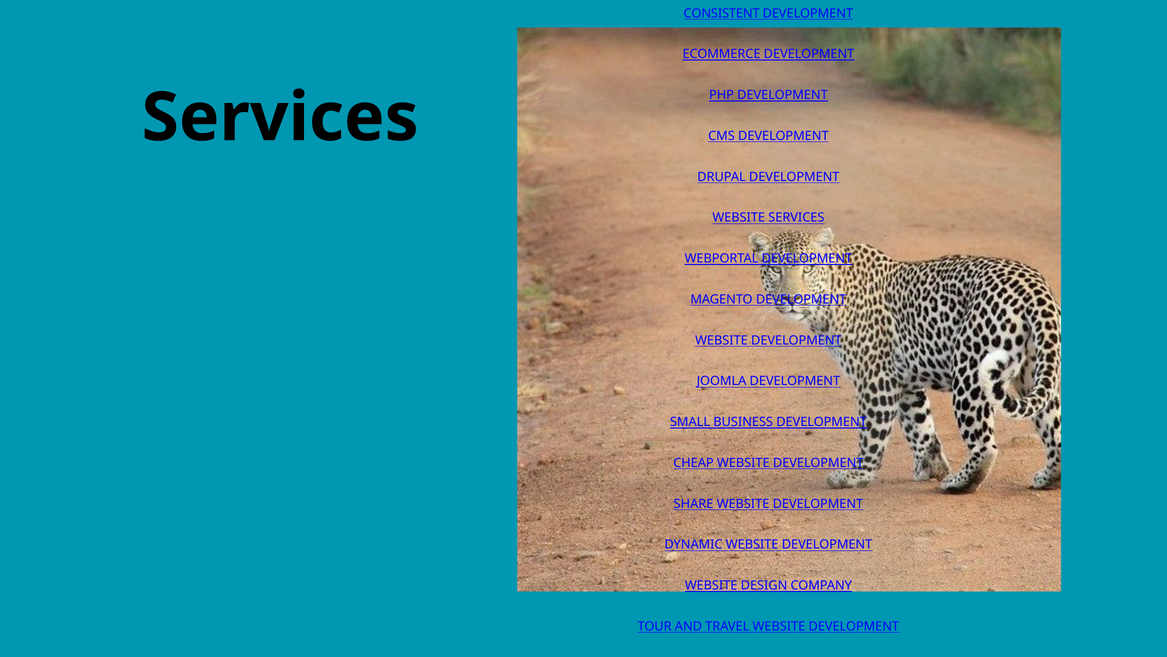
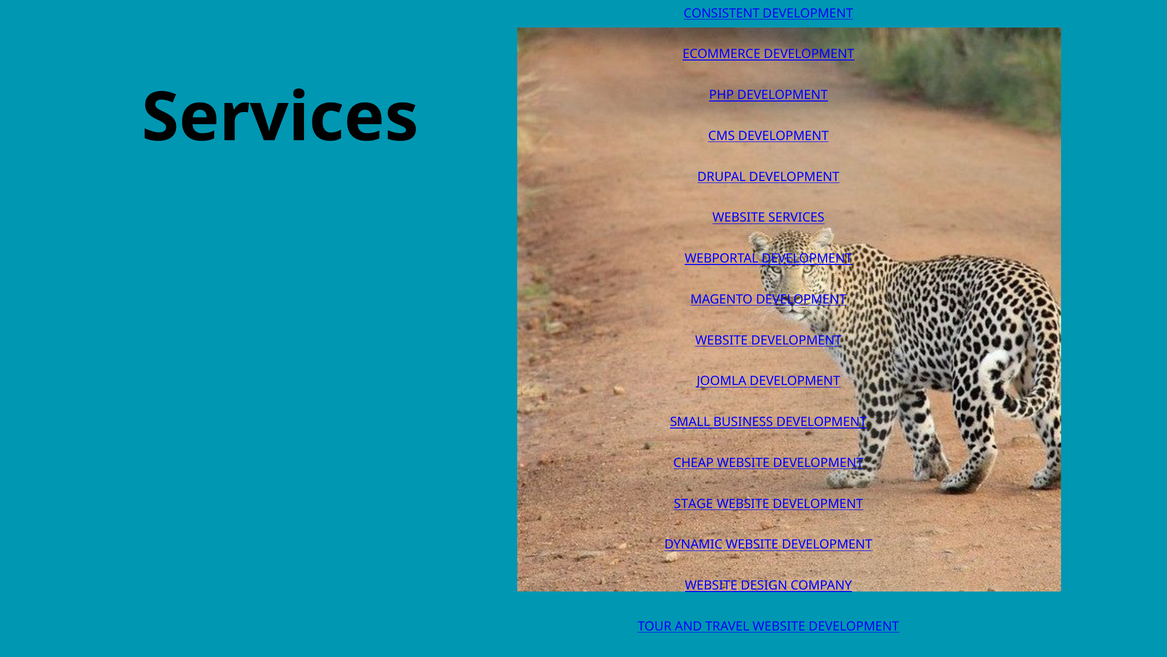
SHARE: SHARE -> STAGE (693, 503)
